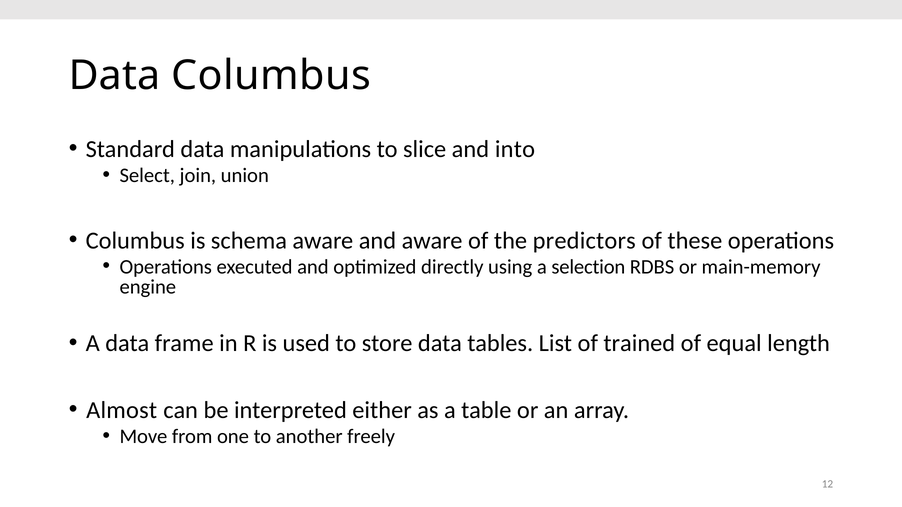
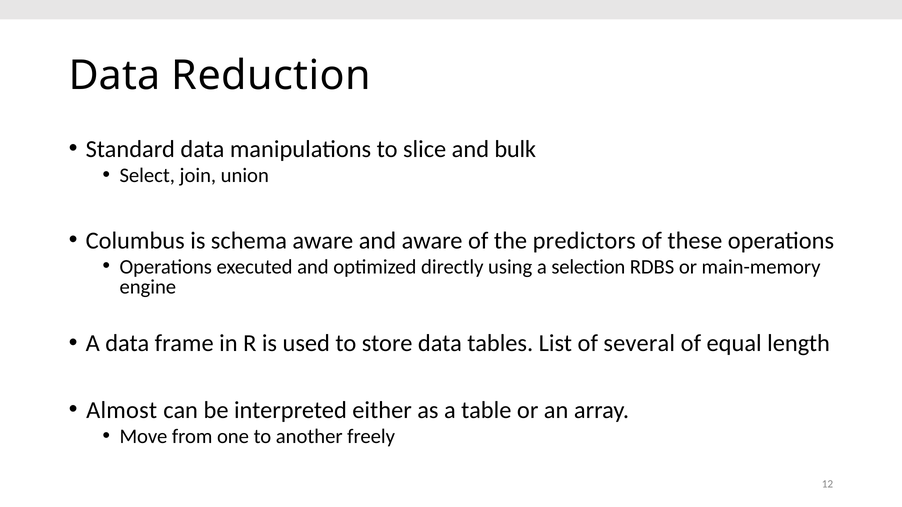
Data Columbus: Columbus -> Reduction (271, 76)
into: into -> bulk (515, 149)
trained: trained -> several (639, 344)
